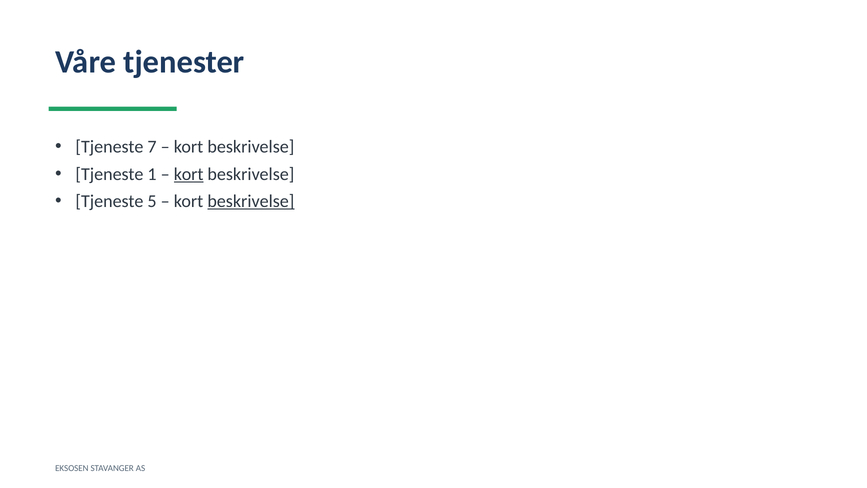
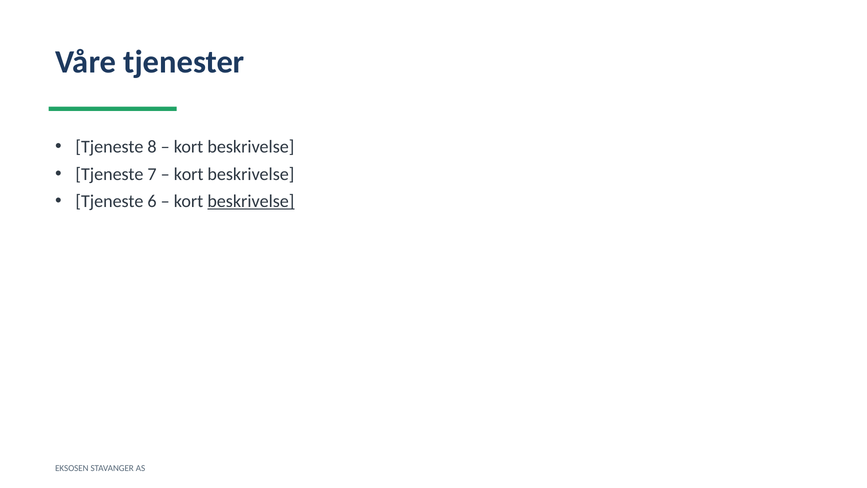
7: 7 -> 8 (152, 147)
1: 1 -> 7 (152, 174)
kort underline: present -> none (189, 174)
5: 5 -> 6 (152, 201)
